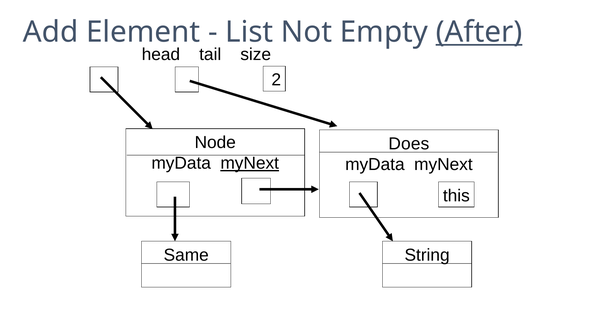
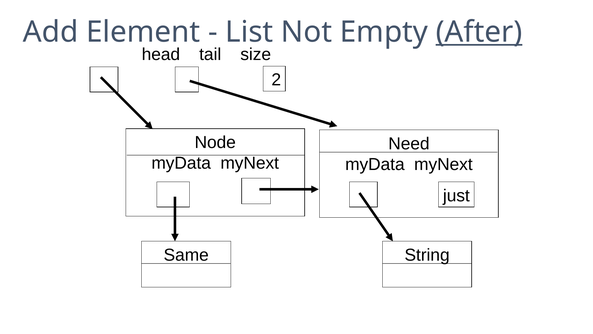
Does: Does -> Need (409, 143)
myNext underline: present -> none (250, 163)
this: this -> just (456, 195)
